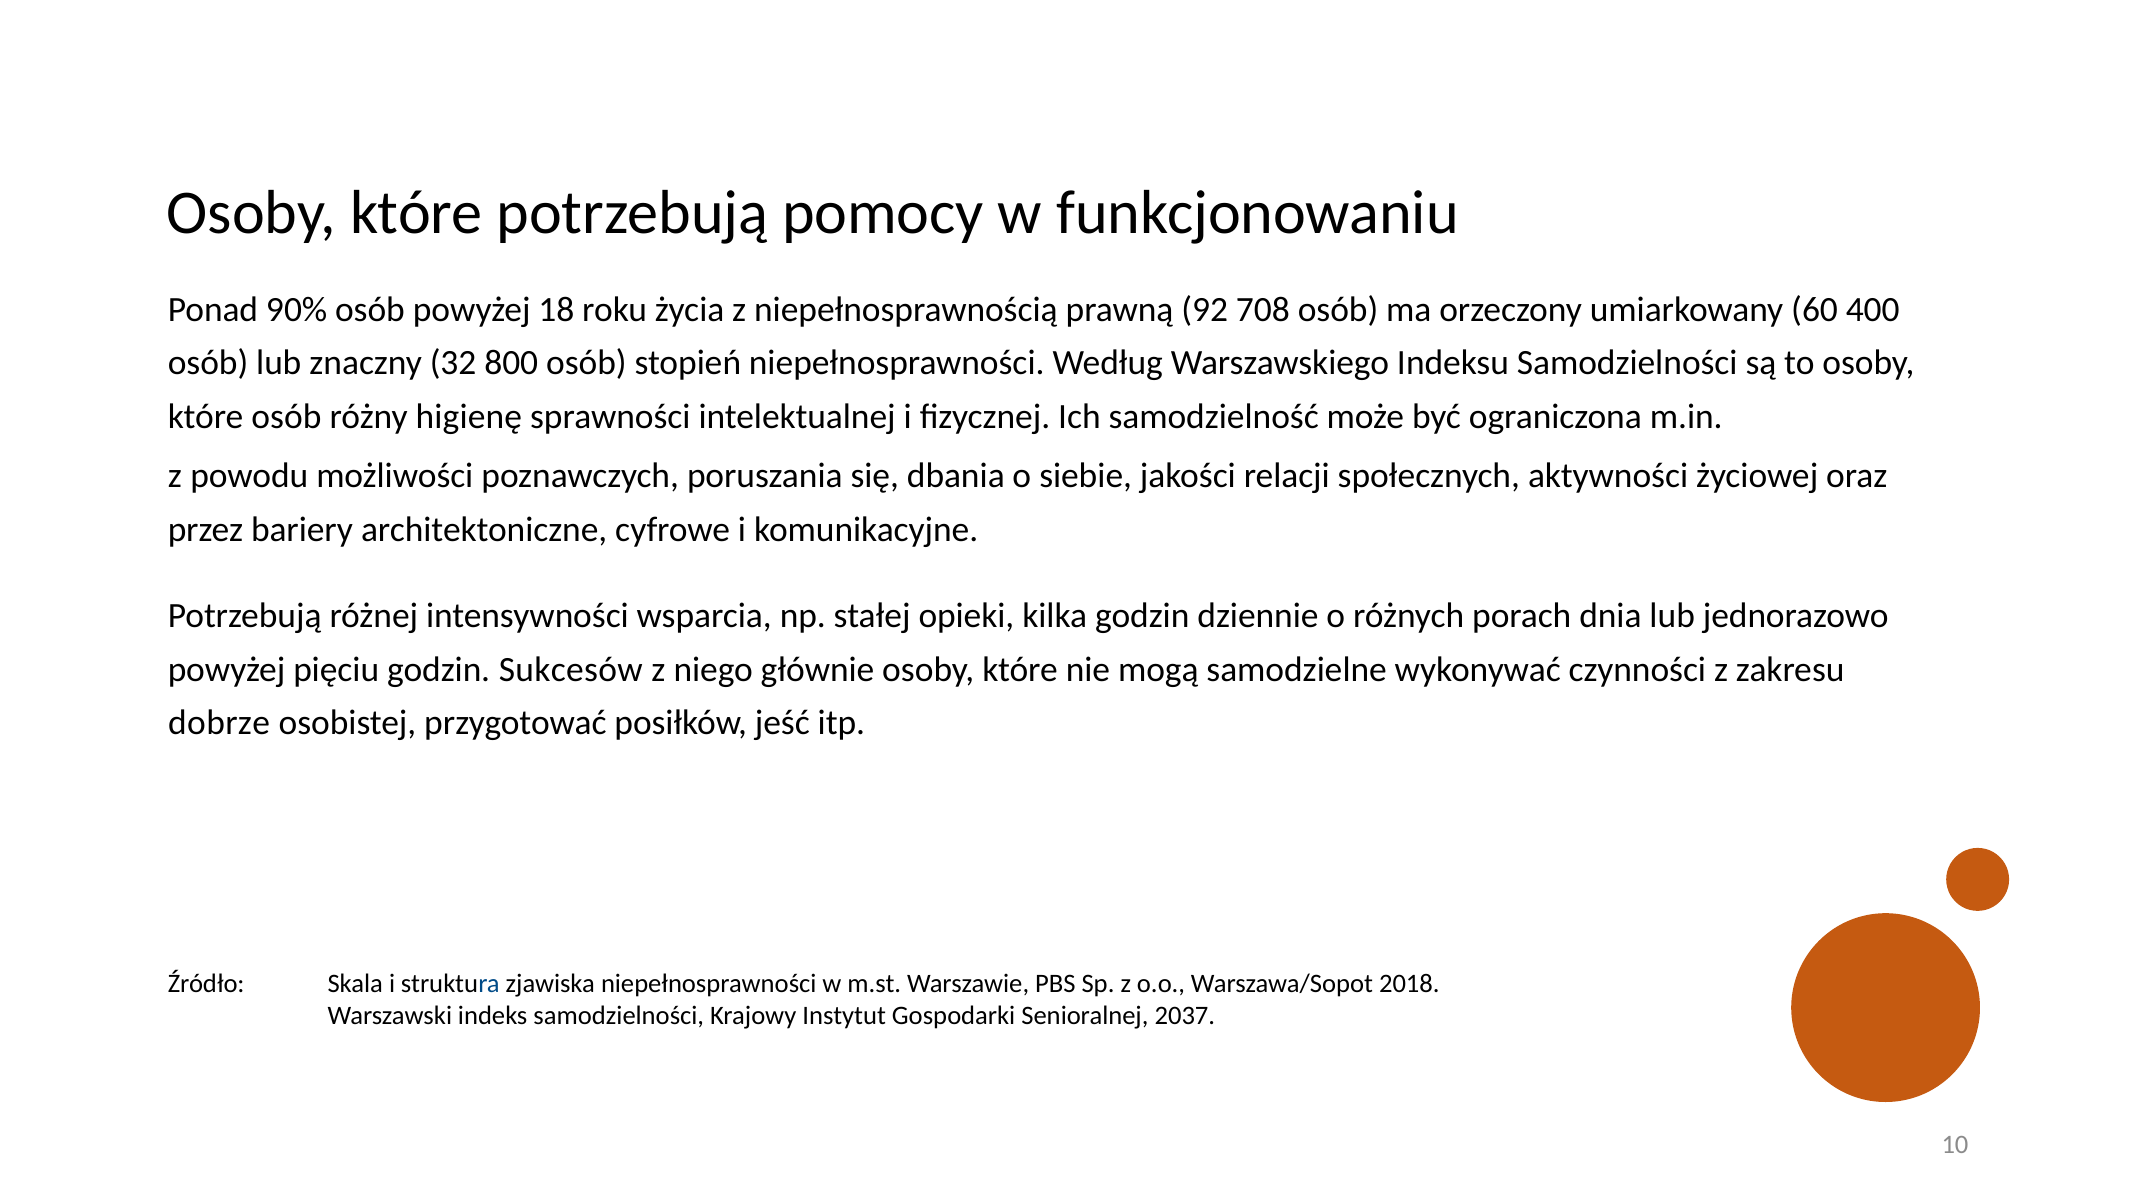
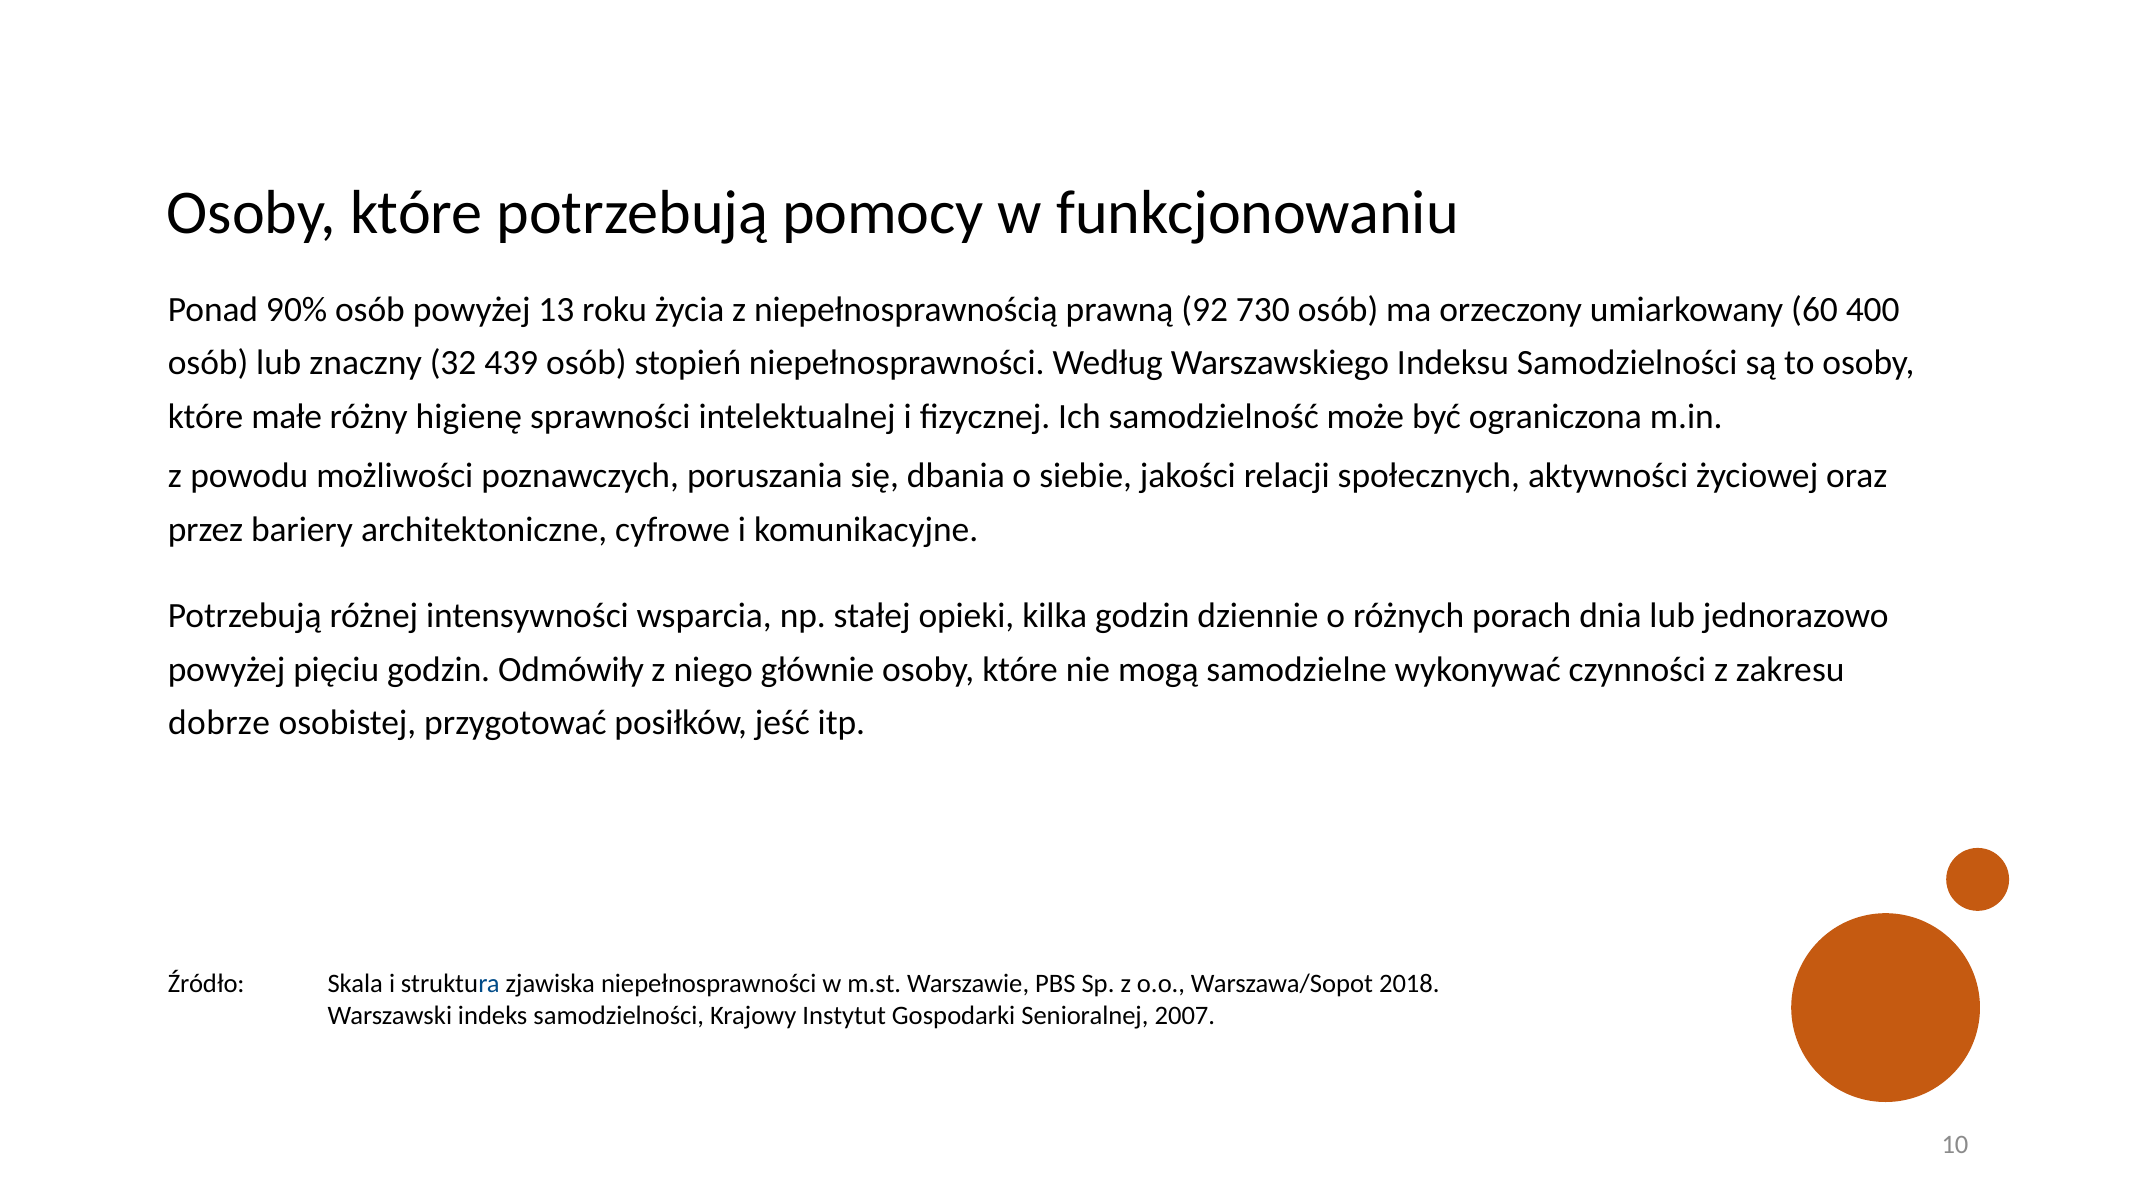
18: 18 -> 13 (556, 310)
708: 708 -> 730 (1263, 310)
800: 800 -> 439 (511, 363)
które osób: osób -> małe (287, 416)
Sukcesów: Sukcesów -> Odmówiły (571, 669)
2037: 2037 -> 2007 (1185, 1015)
